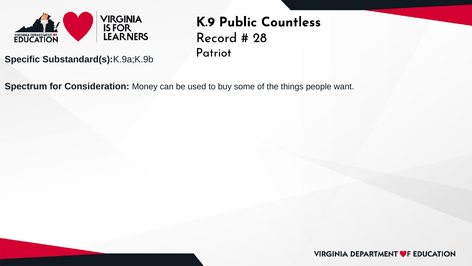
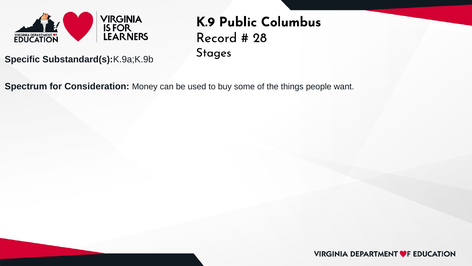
Countless: Countless -> Columbus (291, 22)
Patriot: Patriot -> Stages (214, 53)
